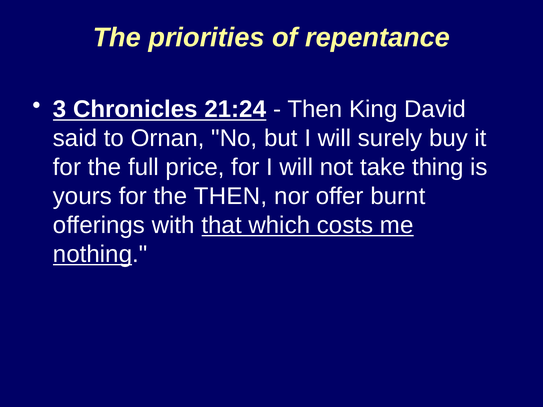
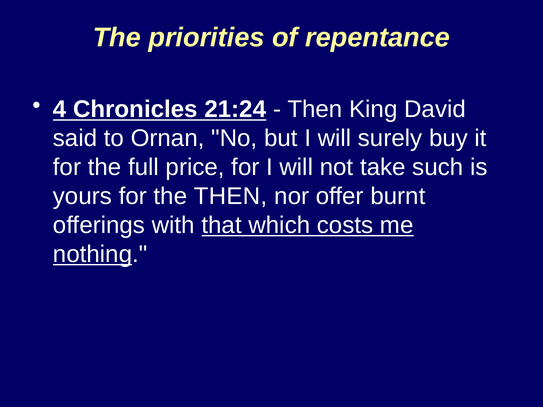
3: 3 -> 4 (60, 109)
thing: thing -> such (438, 167)
